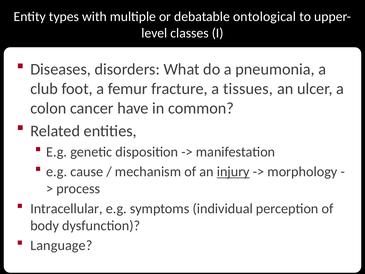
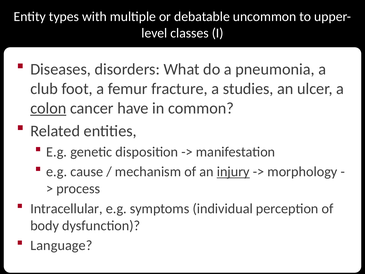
ontological: ontological -> uncommon (265, 17)
tissues: tissues -> studies (248, 89)
colon underline: none -> present (48, 108)
